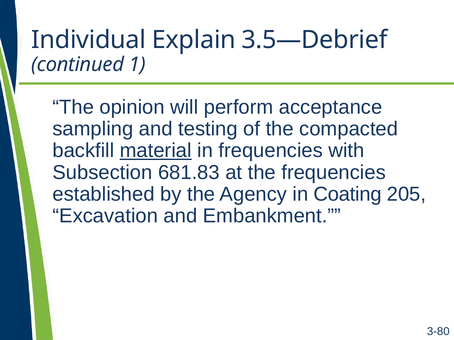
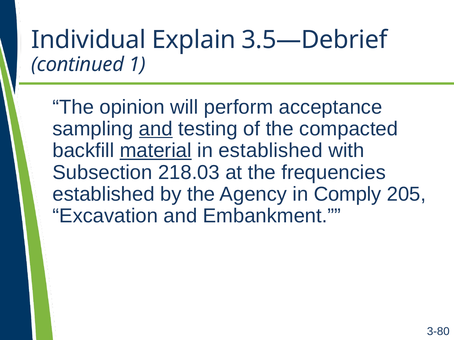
and underline: none -> present (156, 129)
in frequencies: frequencies -> established (271, 151)
681.83: 681.83 -> 218.03 (189, 173)
Coating: Coating -> Comply (348, 194)
